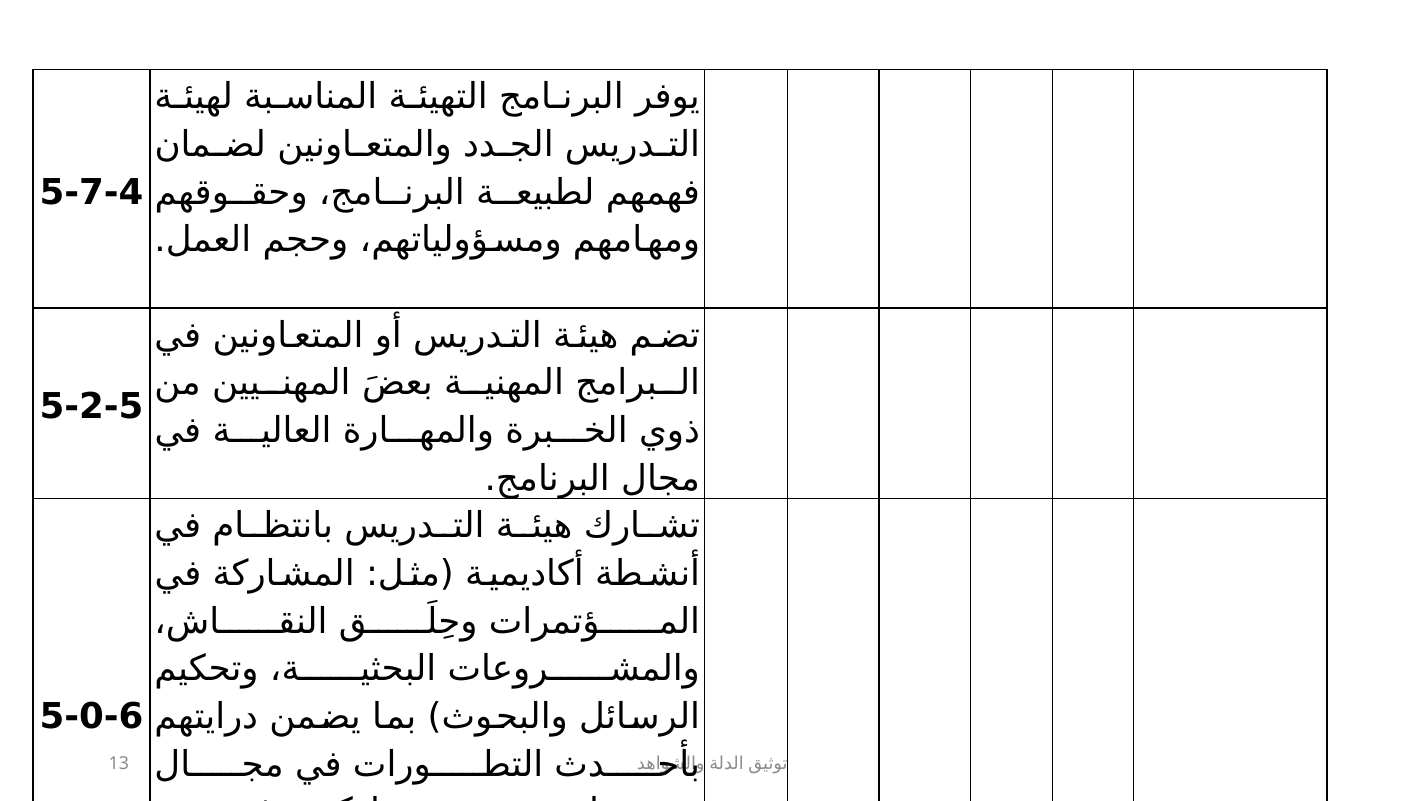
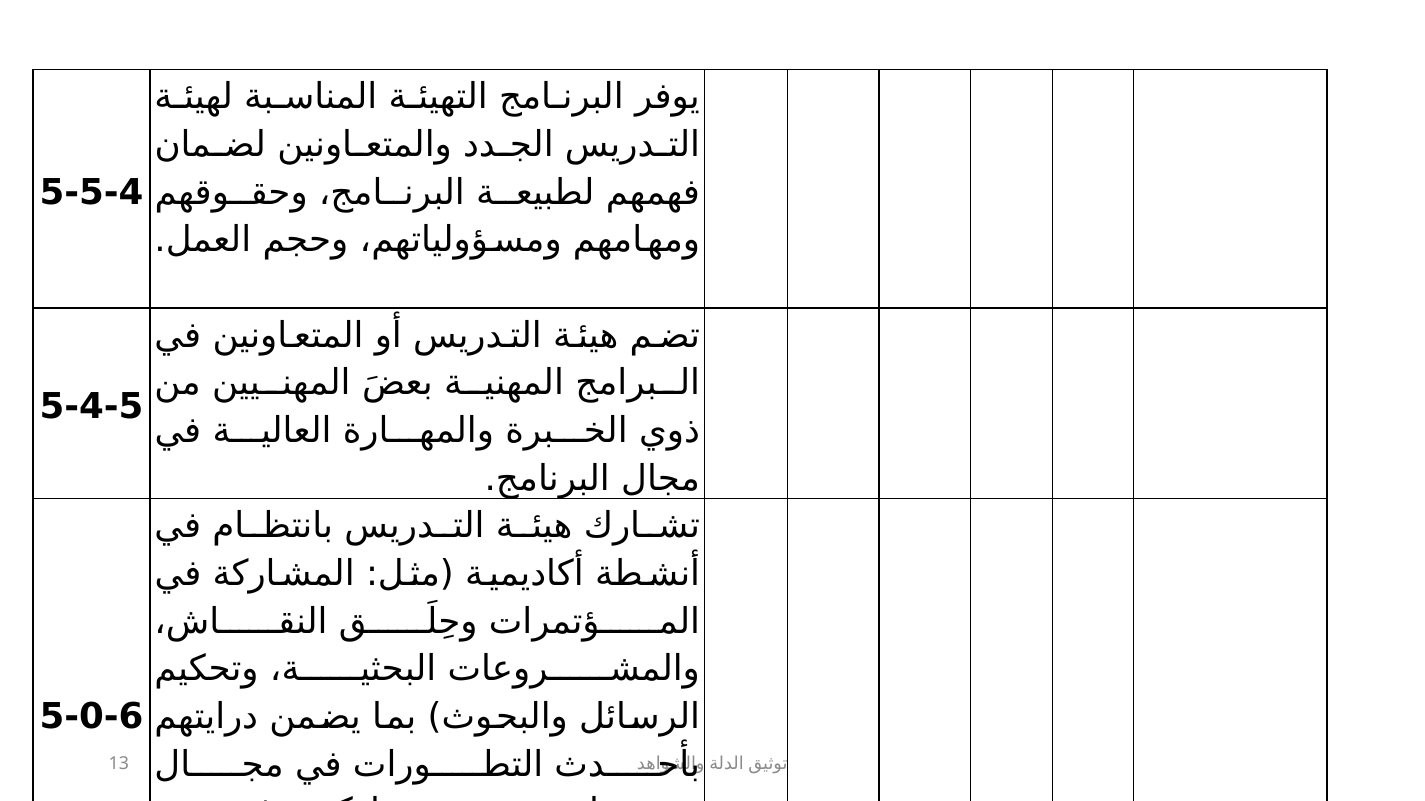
5-7-4: 5-7-4 -> 5-5-4 (92, 193)
5-2-5: 5-2-5 -> 5-4-5 (92, 407)
